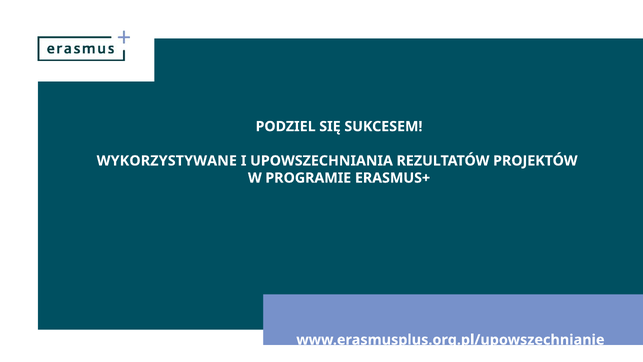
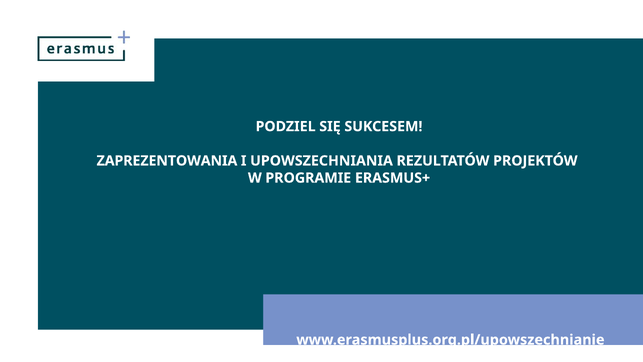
WYKORZYSTYWANE: WYKORZYSTYWANE -> ZAPREZENTOWANIA (167, 161)
